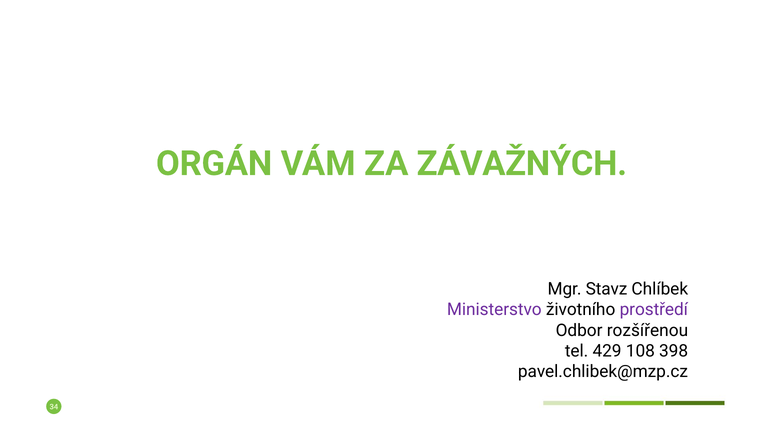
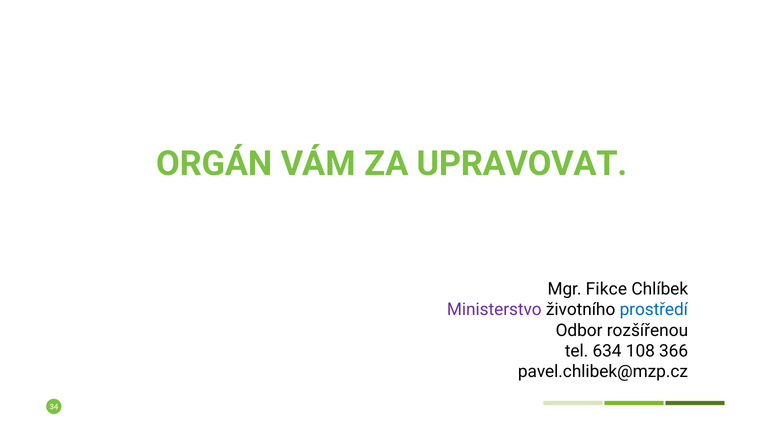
ZÁVAŽNÝCH: ZÁVAŽNÝCH -> UPRAVOVAT (522, 164)
Stavz: Stavz -> Fikce (606, 289)
prostředí colour: purple -> blue (654, 310)
429: 429 -> 634 (607, 351)
398: 398 -> 366 (674, 351)
